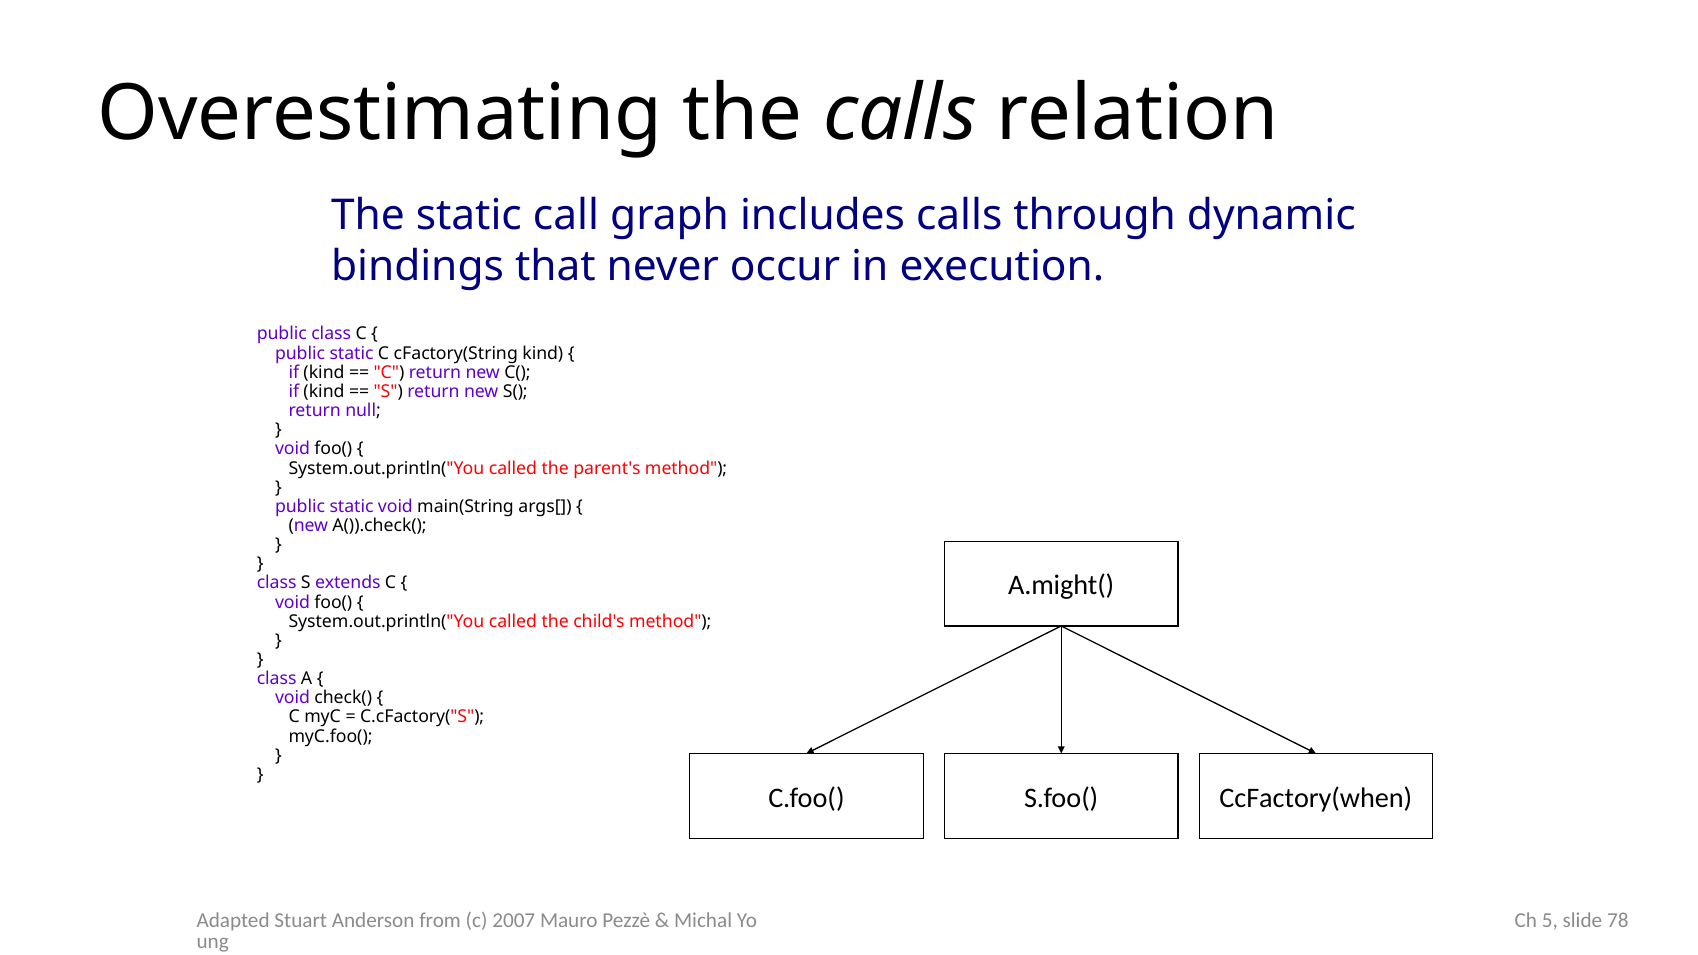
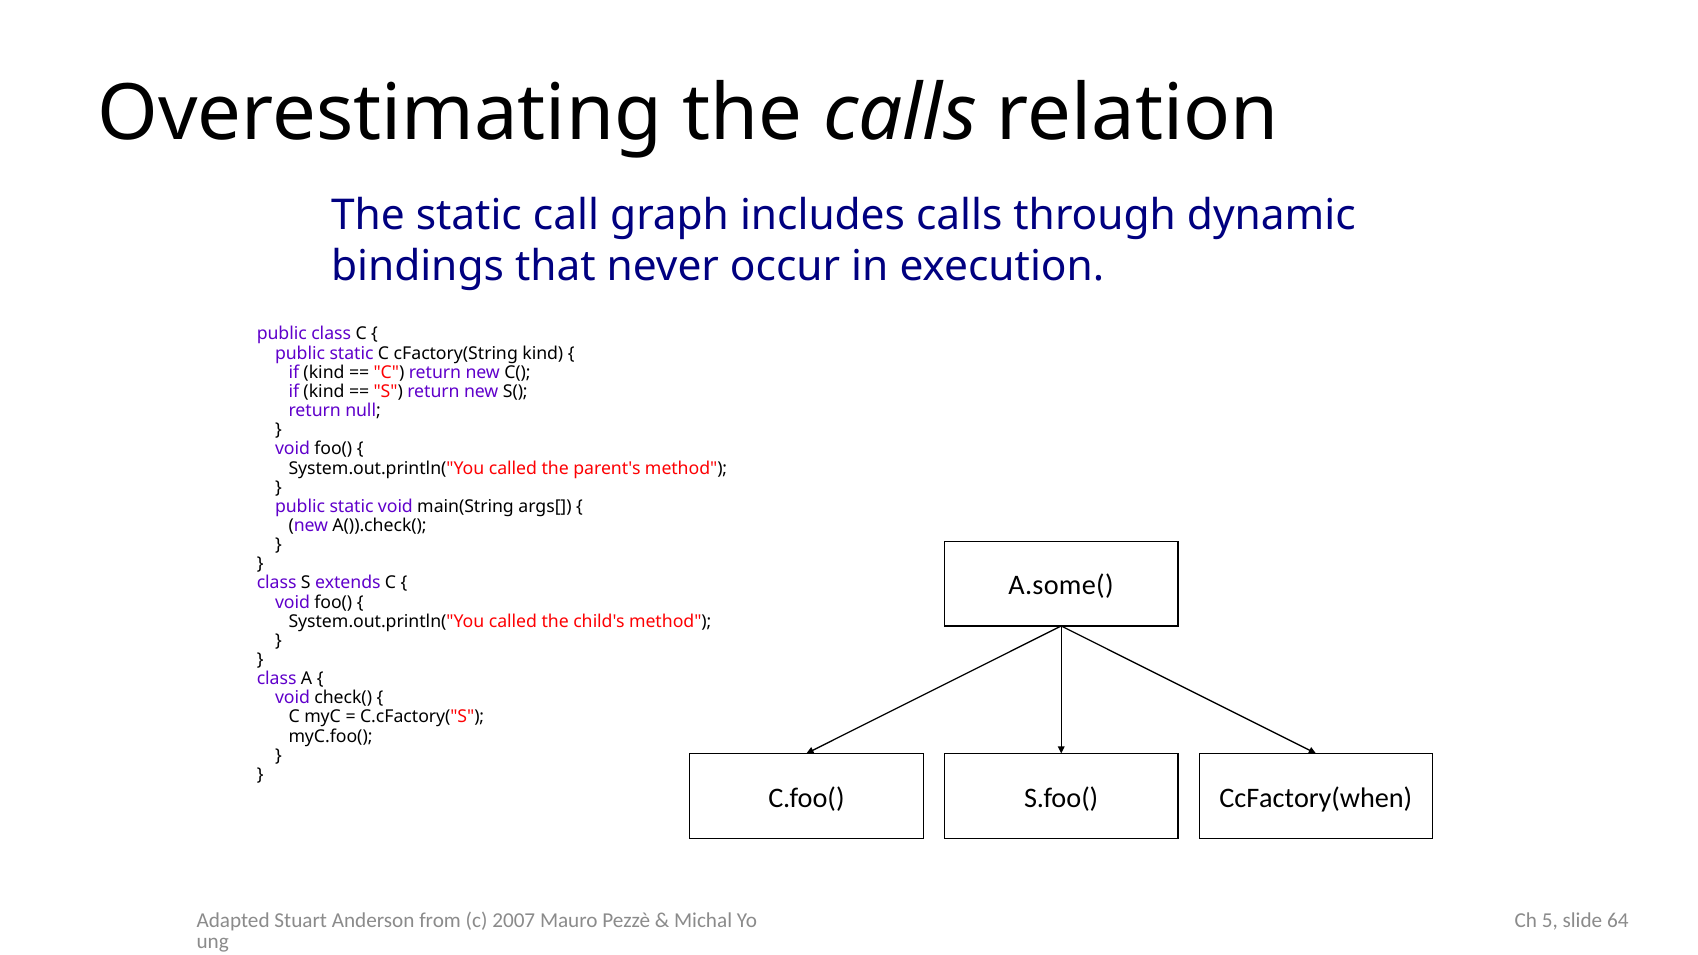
A.might(: A.might( -> A.some( (1061, 586)
78: 78 -> 64 (1618, 920)
